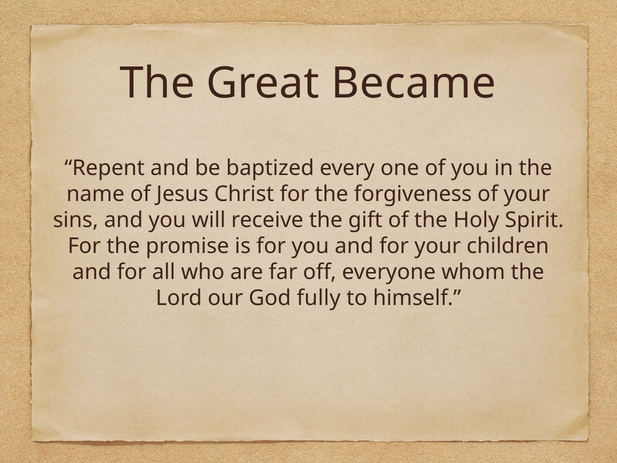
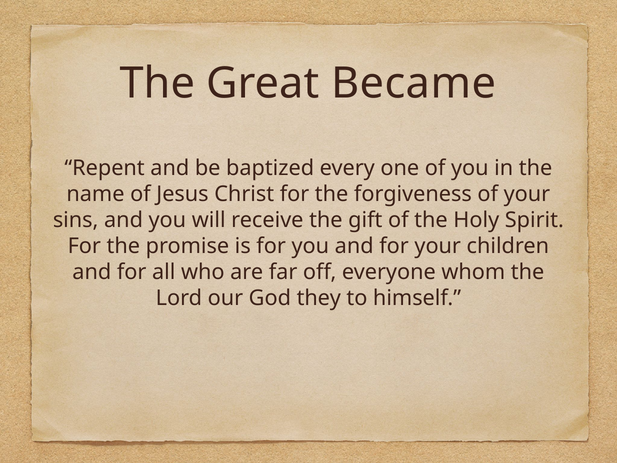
fully: fully -> they (319, 298)
